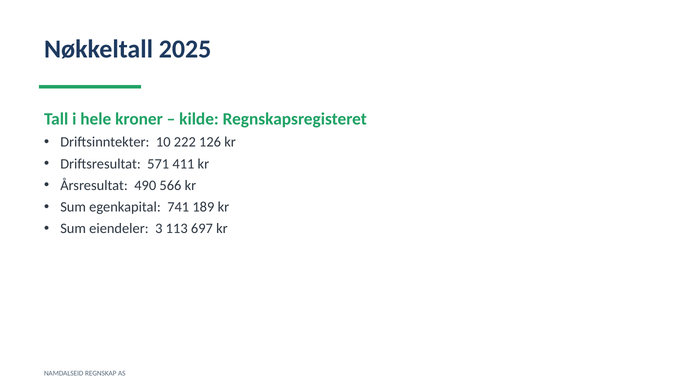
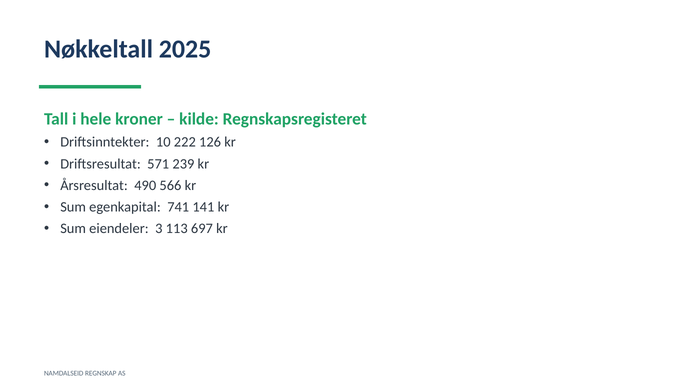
411: 411 -> 239 (183, 164)
189: 189 -> 141 (203, 207)
